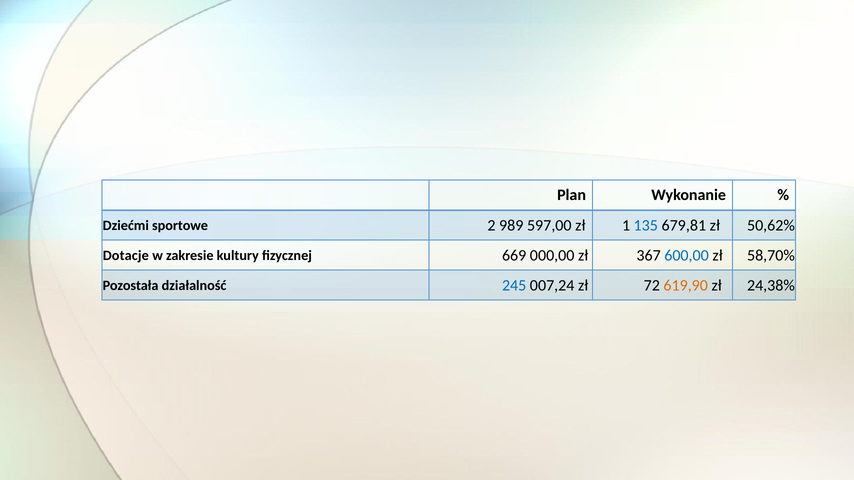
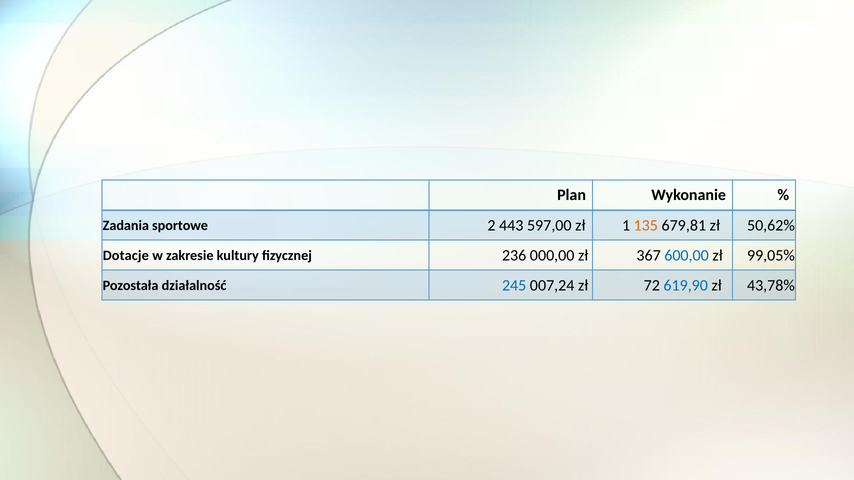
Dziećmi: Dziećmi -> Zadania (126, 226)
989: 989 -> 443 (511, 226)
135 colour: blue -> orange (646, 226)
669: 669 -> 236 (514, 256)
58,70%: 58,70% -> 99,05% (771, 256)
619,90 colour: orange -> blue (686, 286)
24,38%: 24,38% -> 43,78% (771, 286)
